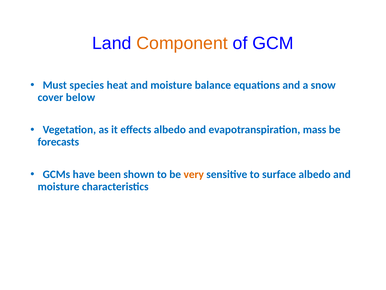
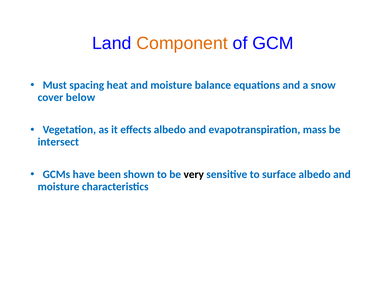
species: species -> spacing (87, 85)
forecasts: forecasts -> intersect (58, 142)
very colour: orange -> black (194, 174)
